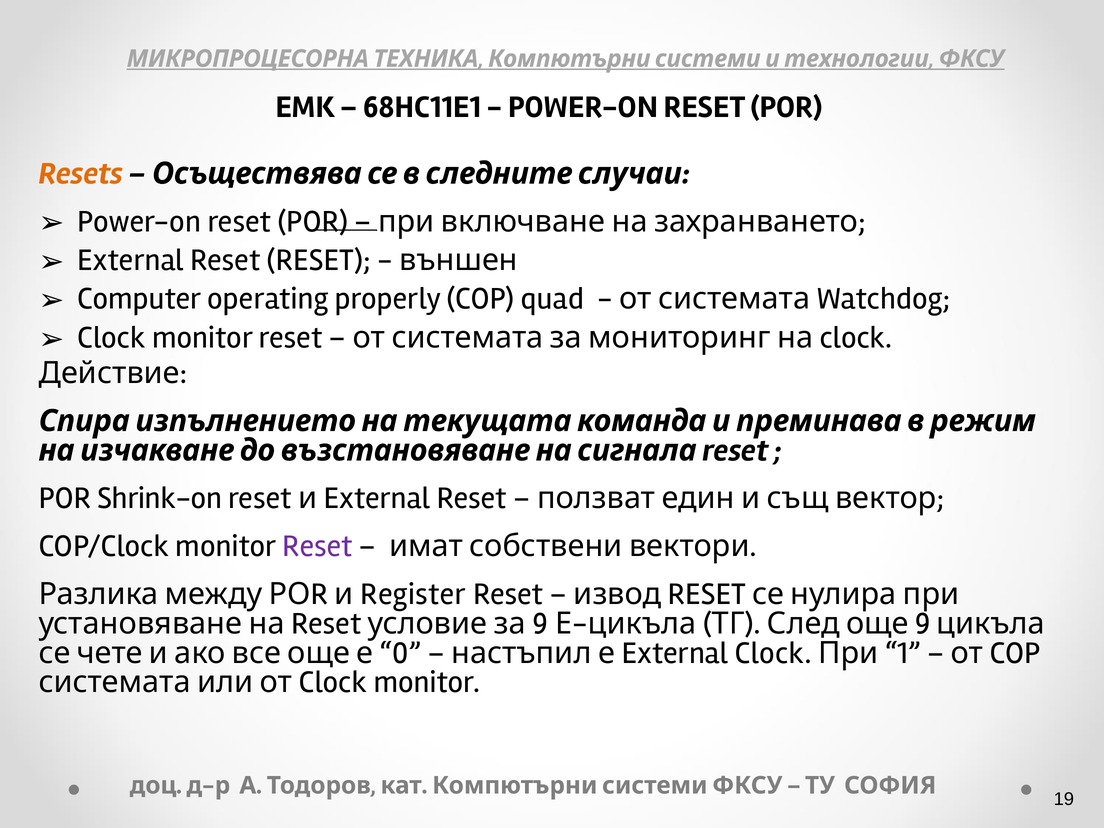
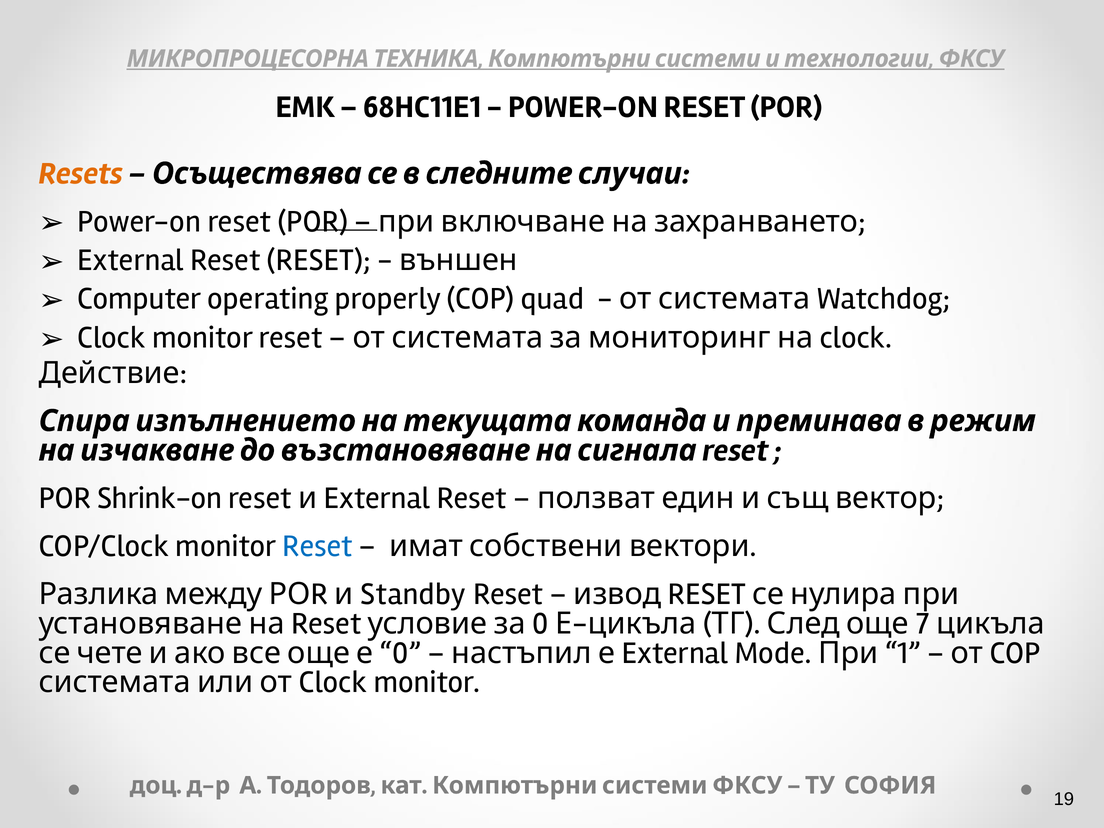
Reset colour: purple -> blue (317, 546)
Register: Register -> Standby (413, 594)
Reset 9: 9 -> 0 (540, 623)
9: 9 -> 7 (923, 623)
External Clock: Clock -> Mode (773, 653)
